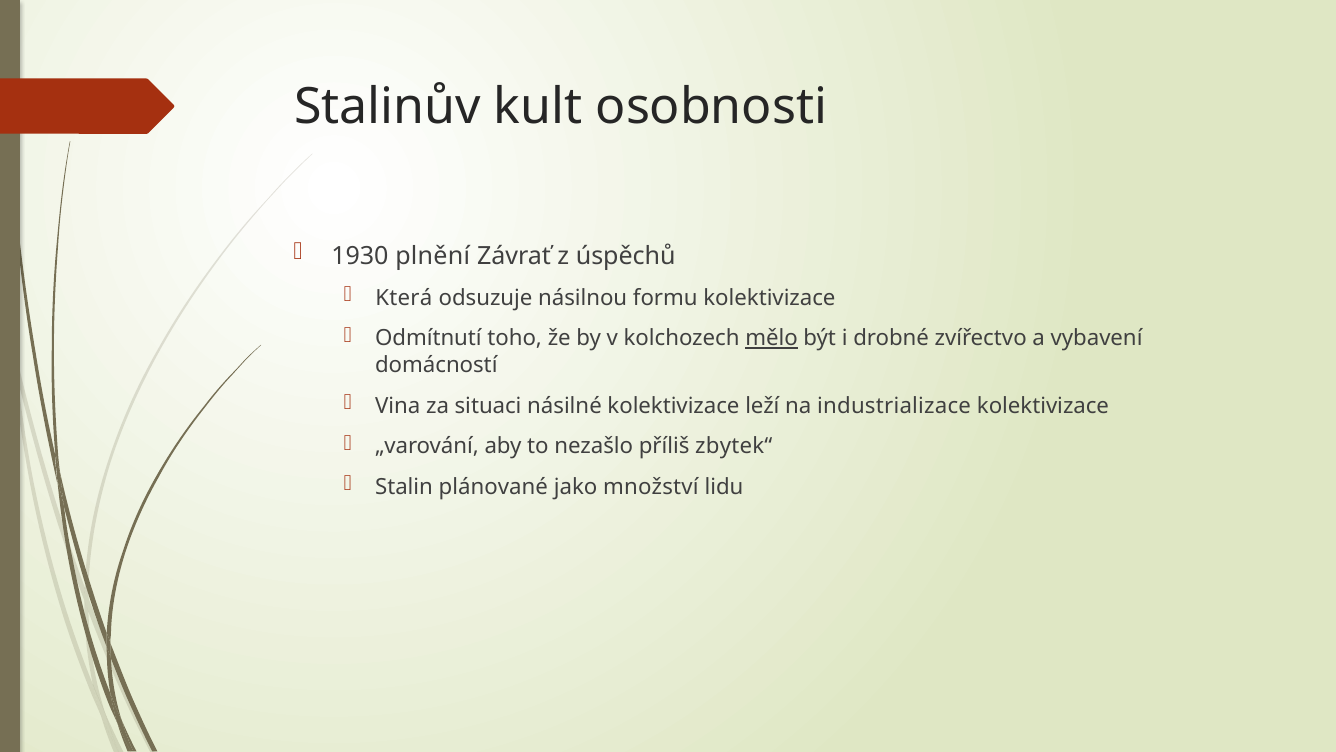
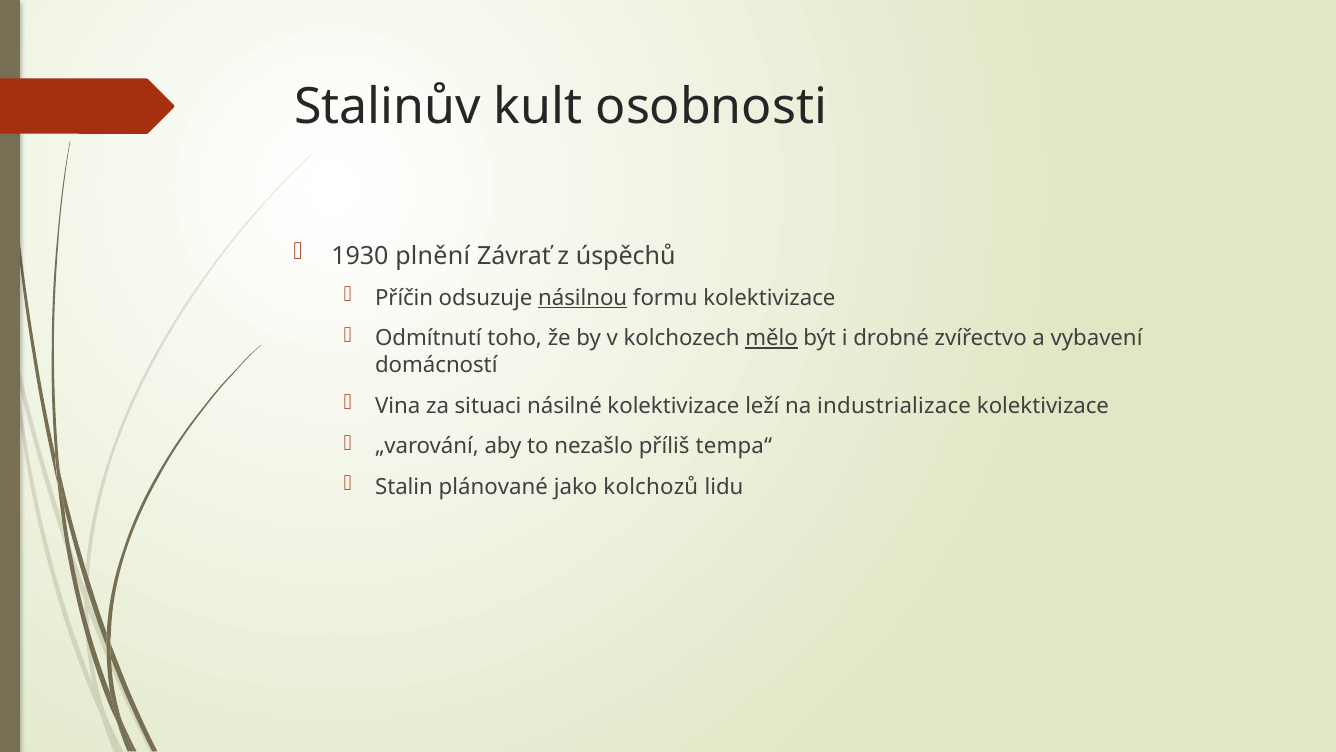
Která: Která -> Příčin (404, 298)
násilnou underline: none -> present (583, 298)
zbytek“: zbytek“ -> tempa“ (734, 446)
množství: množství -> kolchozů (651, 487)
